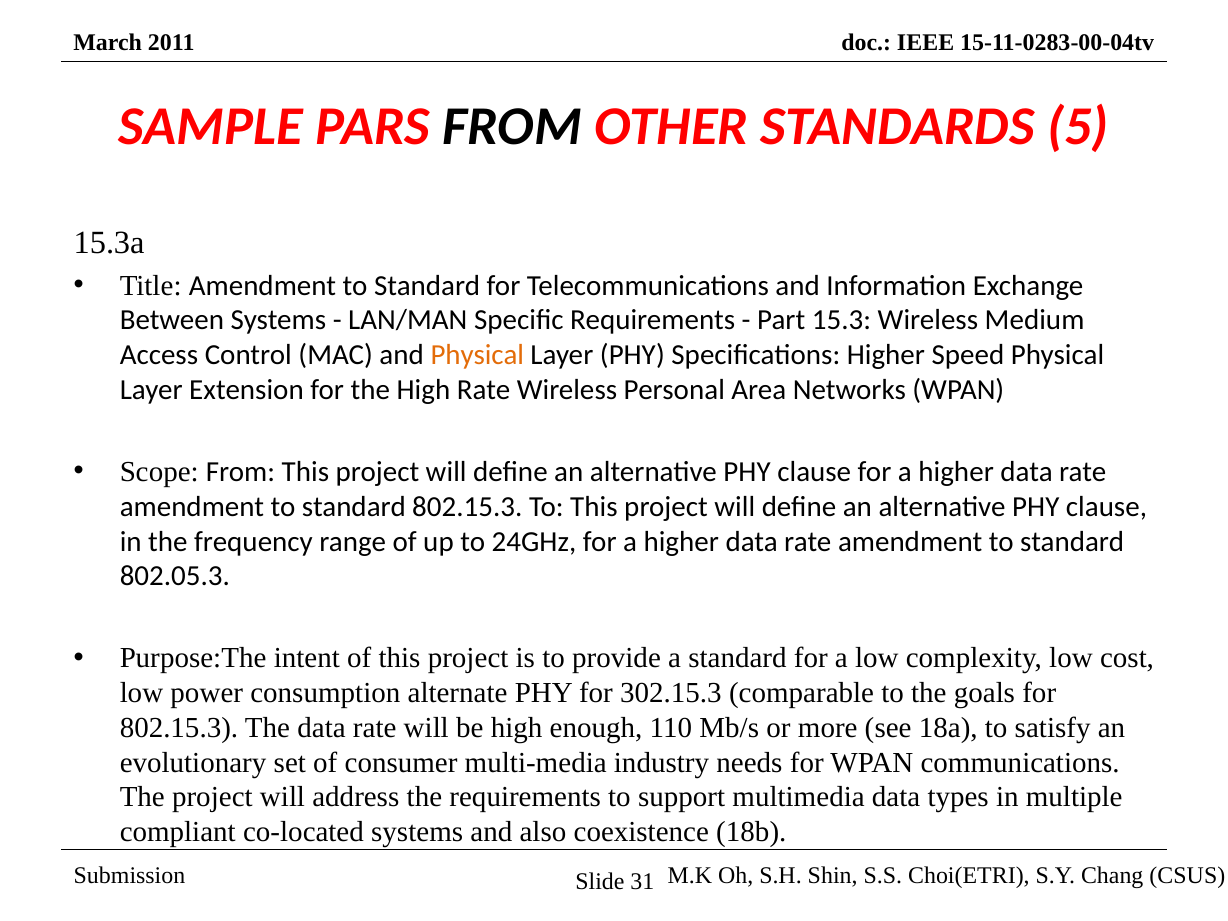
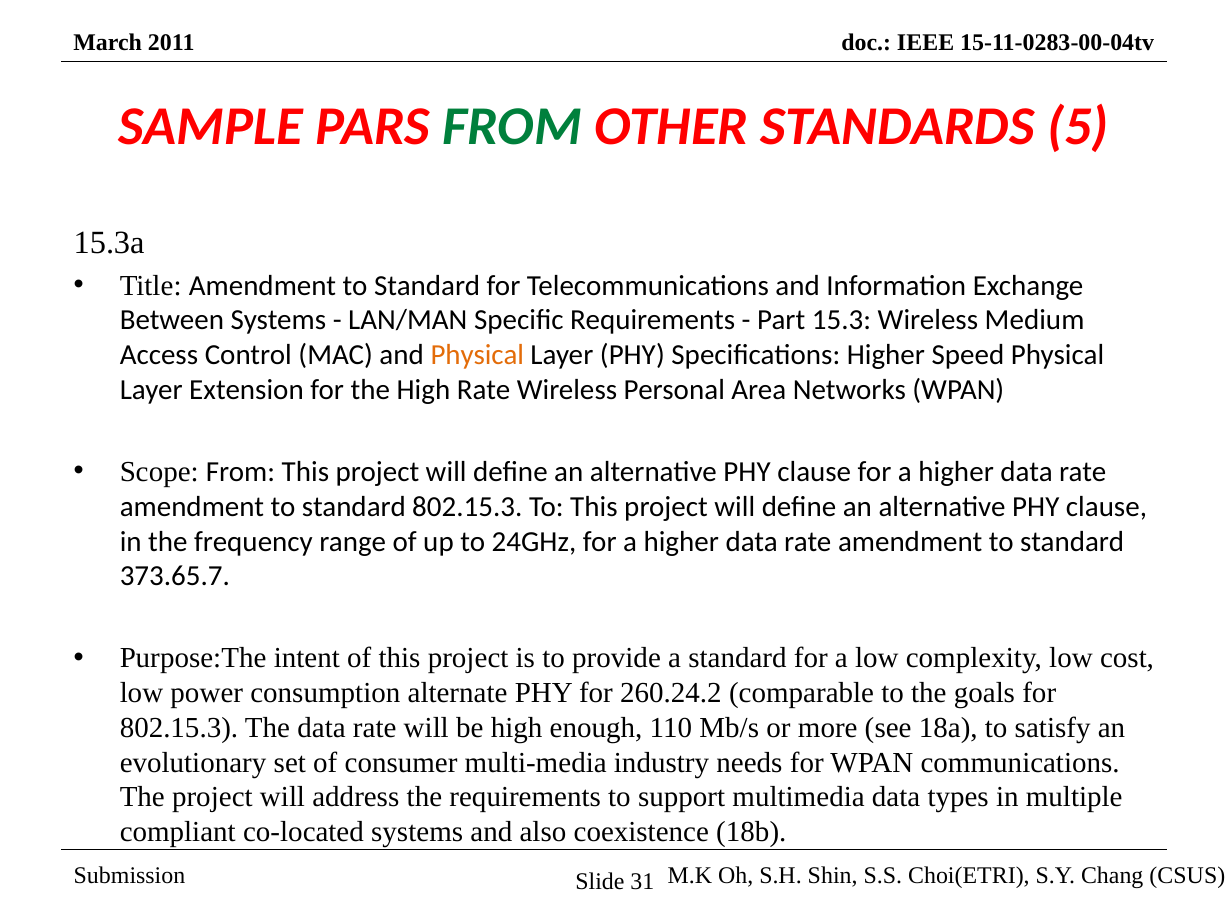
FROM colour: black -> green (512, 126)
802.05.3: 802.05.3 -> 373.65.7 (175, 576)
302.15.3: 302.15.3 -> 260.24.2 (671, 693)
